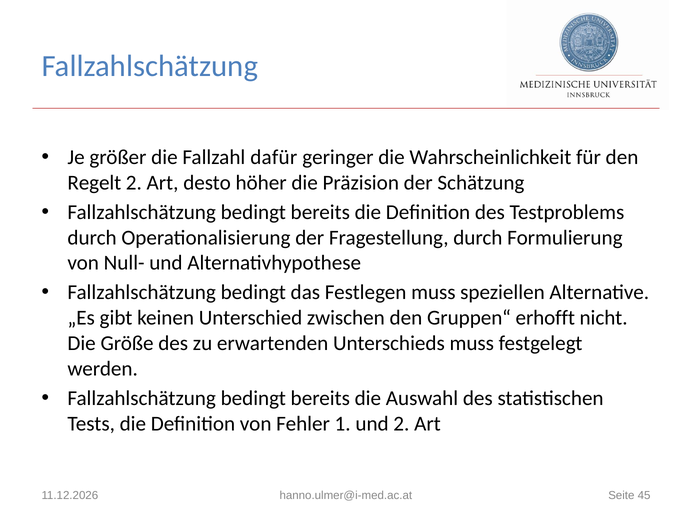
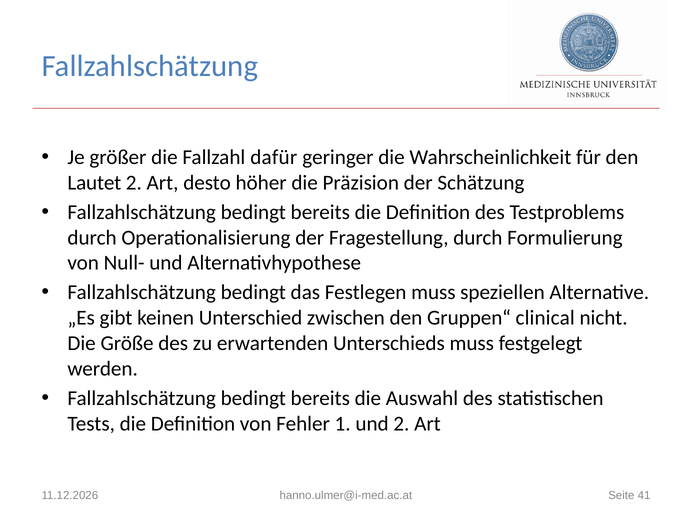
Regelt: Regelt -> Lautet (94, 183)
erhofft: erhofft -> clinical (545, 318)
45: 45 -> 41 (644, 496)
